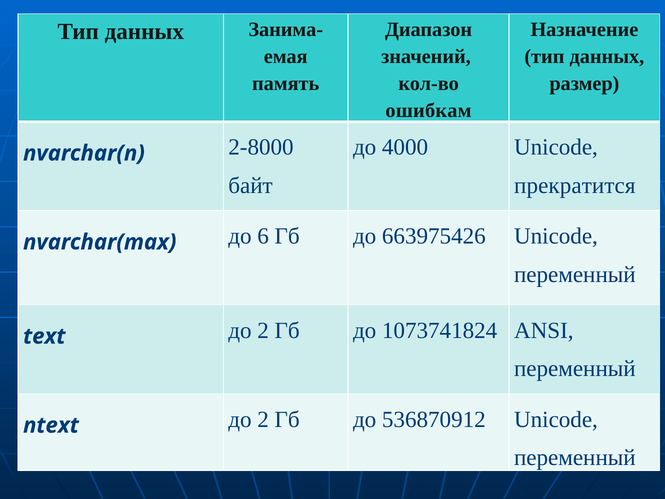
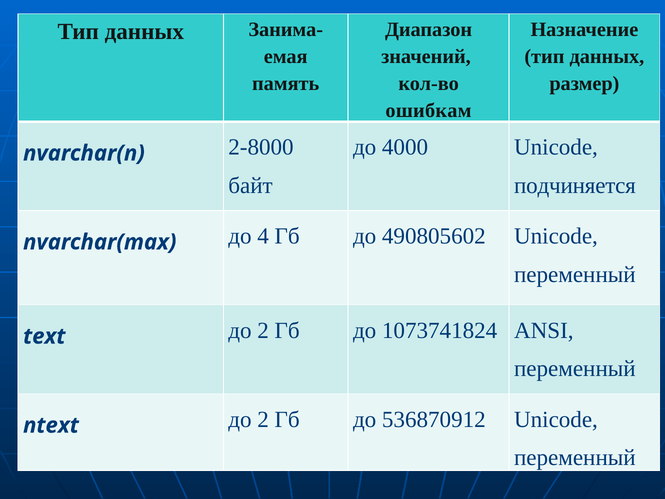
прекратится: прекратится -> подчиняется (575, 186)
6: 6 -> 4 (263, 236)
663975426: 663975426 -> 490805602 (434, 236)
